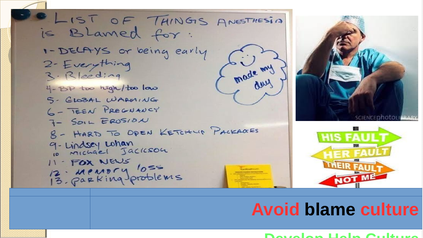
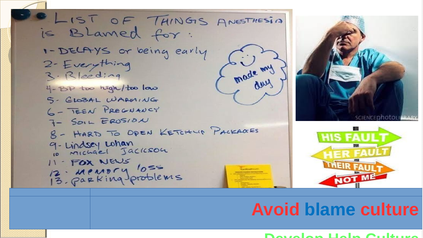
blame colour: black -> blue (330, 210)
